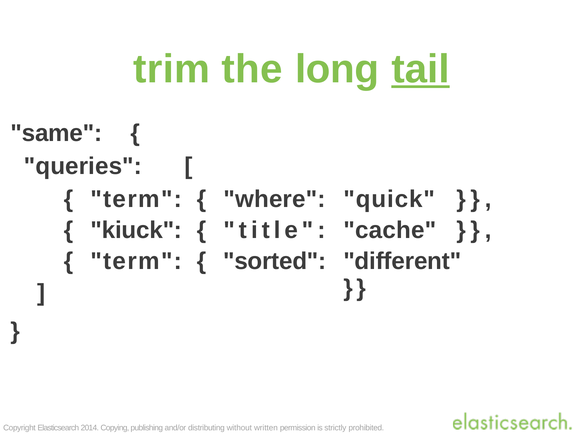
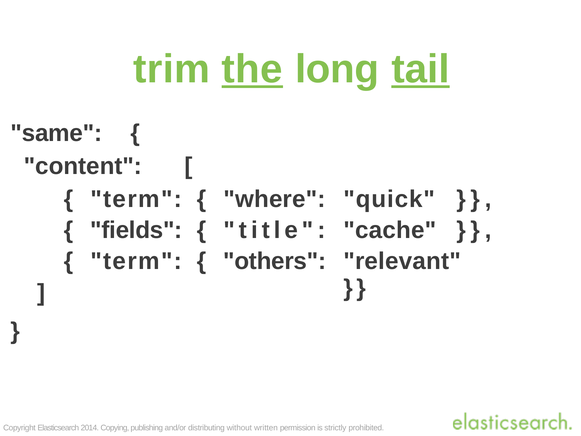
the underline: none -> present (252, 69)
queries: queries -> content (83, 166)
kiuck: kiuck -> fields (136, 230)
sorted: sorted -> others (275, 261)
different: different -> relevant (402, 261)
